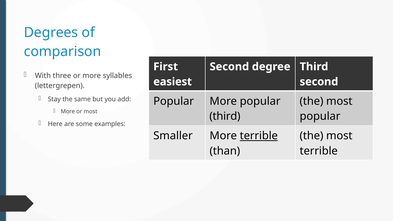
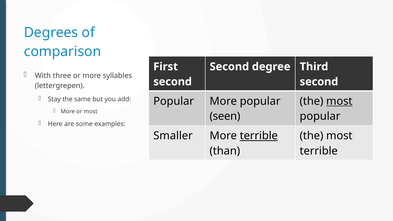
easiest: easiest -> second (173, 82)
most underline: none -> present (339, 101)
third: third -> seen (225, 116)
